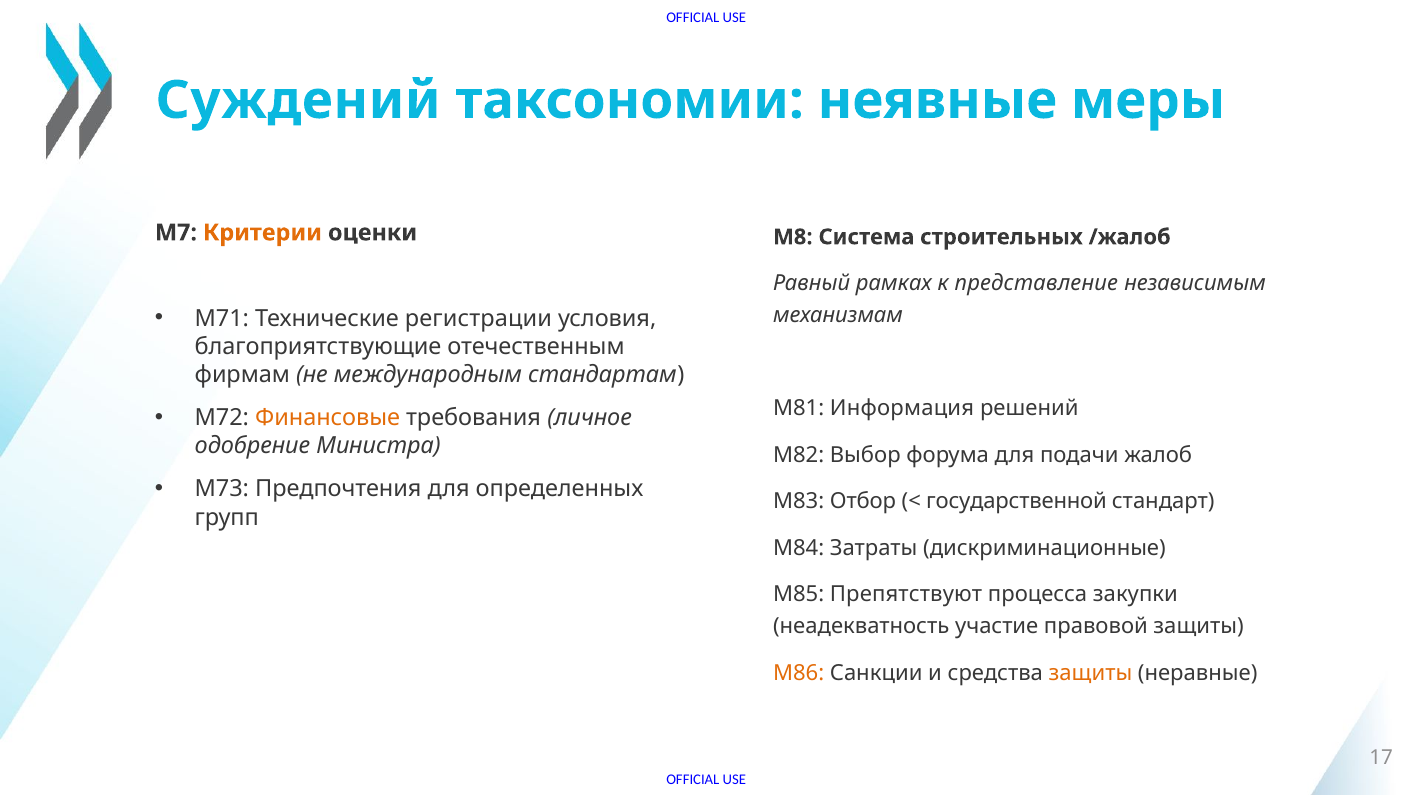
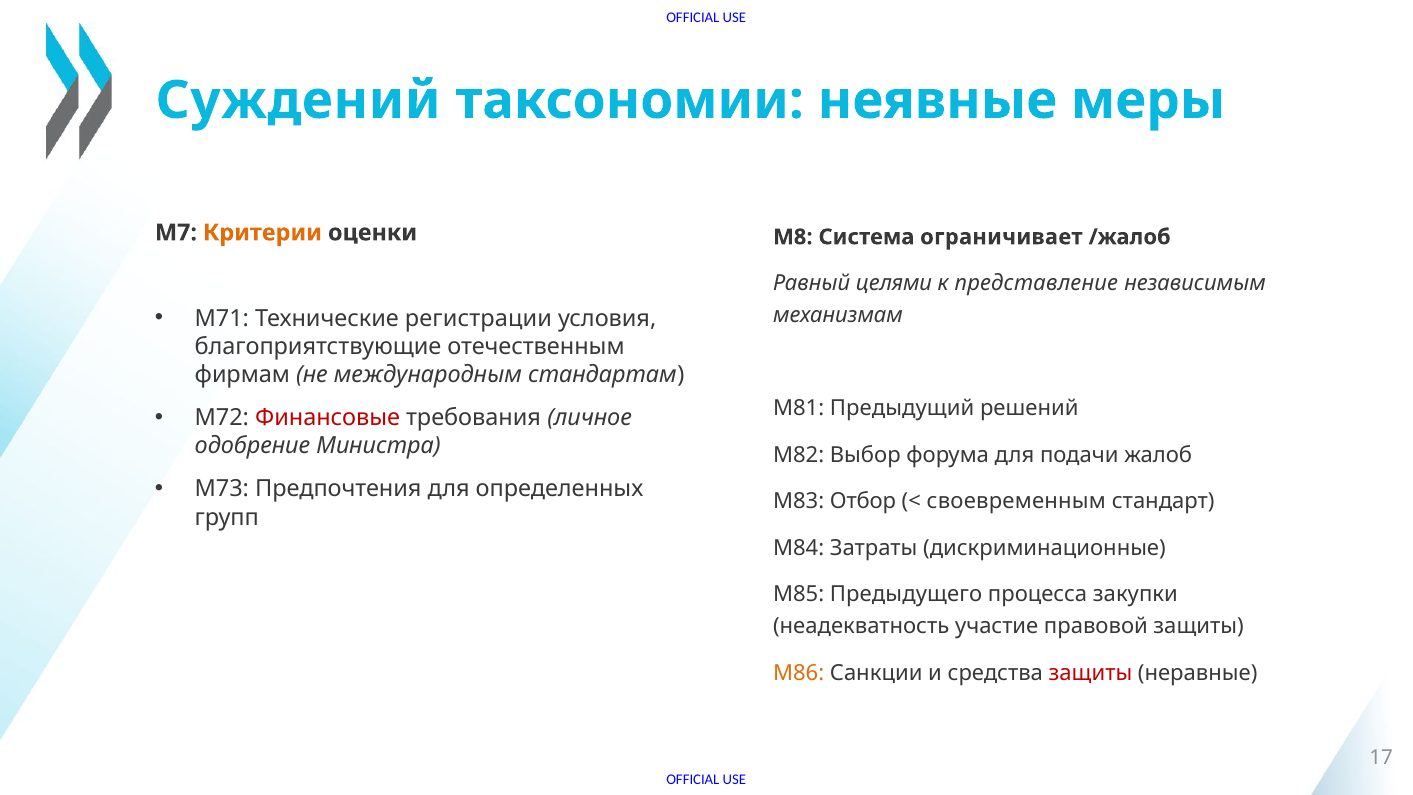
строительных: строительных -> ограничивает (1001, 237)
рамках: рамках -> целями (894, 283)
Информация: Информация -> Предыдущий (902, 408)
Финансовые colour: orange -> red (328, 418)
государственной: государственной -> своевременным (1016, 501)
Препятствуют: Препятствуют -> Предыдущего (906, 594)
защиты colour: orange -> red (1090, 673)
